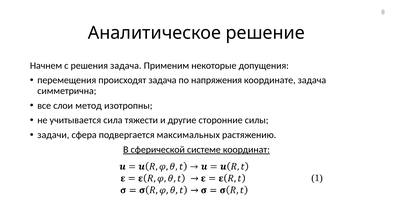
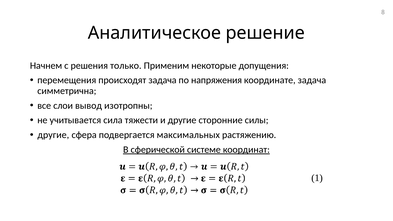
решения задача: задача -> только (126, 66)
метод: метод -> вывод (89, 106)
задачи: задачи -> другие (53, 135)
